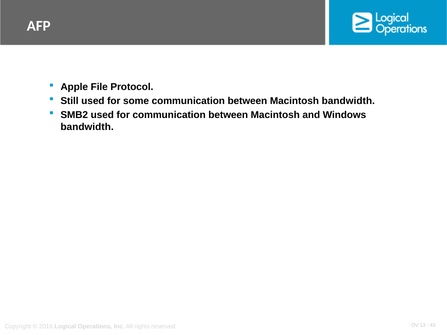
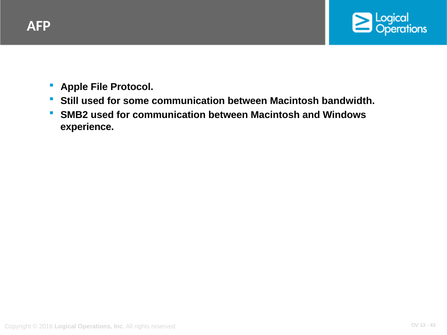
bandwidth: bandwidth -> experience (87, 127)
